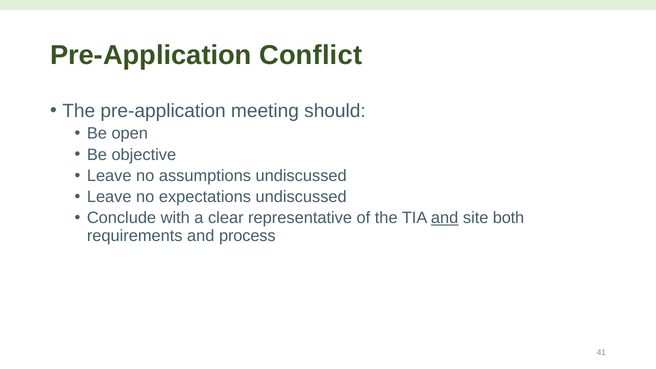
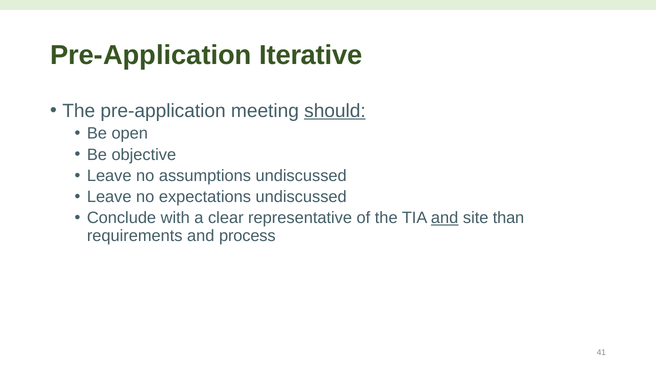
Conflict: Conflict -> Iterative (311, 55)
should underline: none -> present (335, 111)
both: both -> than (509, 218)
